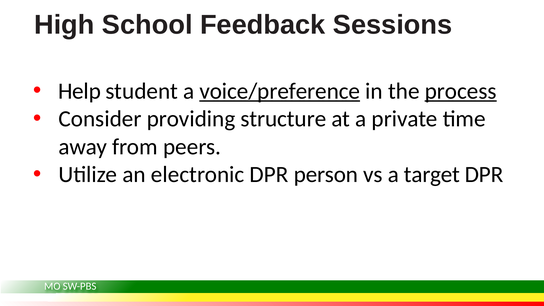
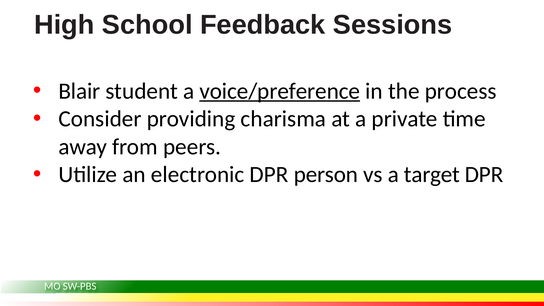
Help: Help -> Blair (79, 91)
process underline: present -> none (461, 91)
structure: structure -> charisma (283, 119)
